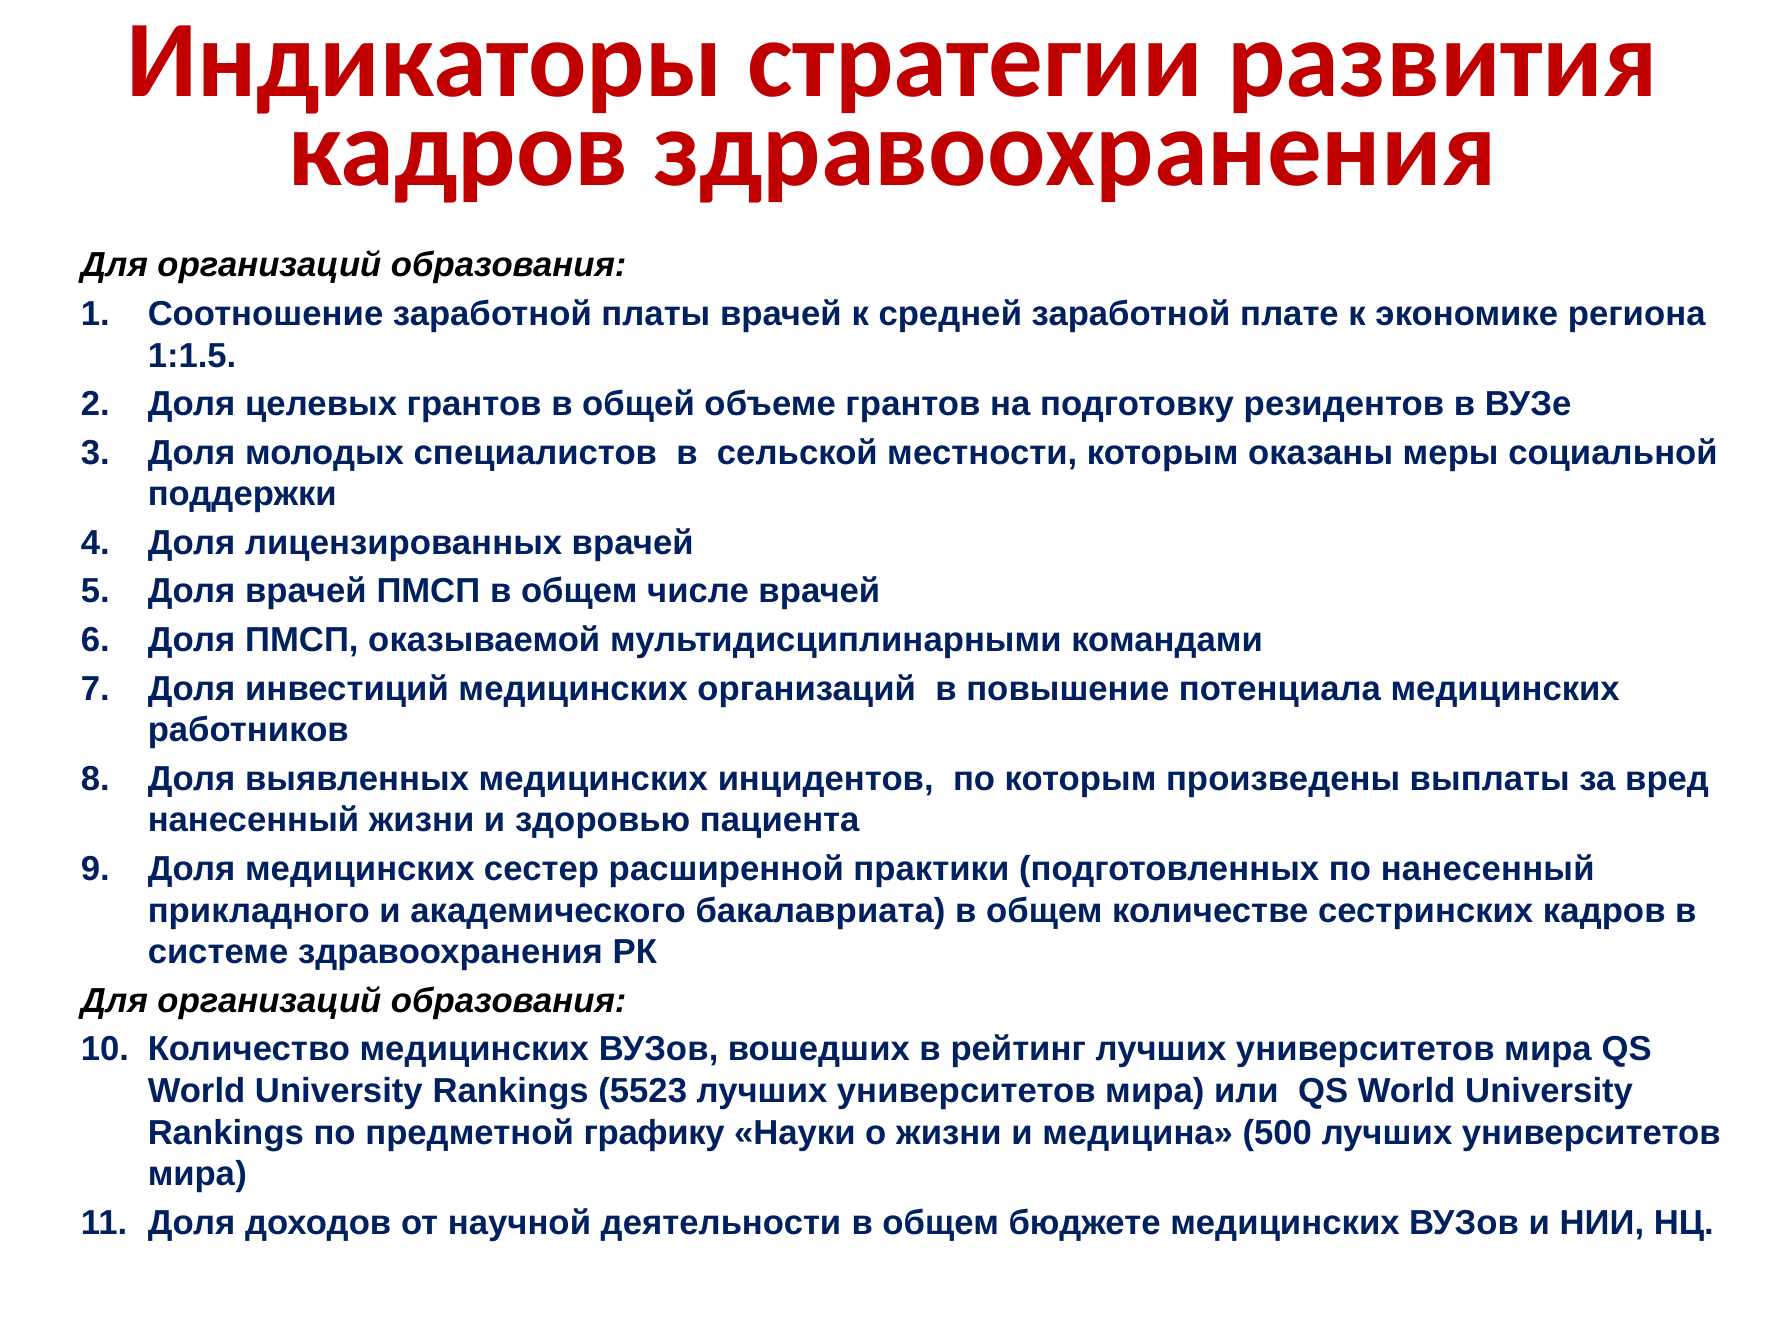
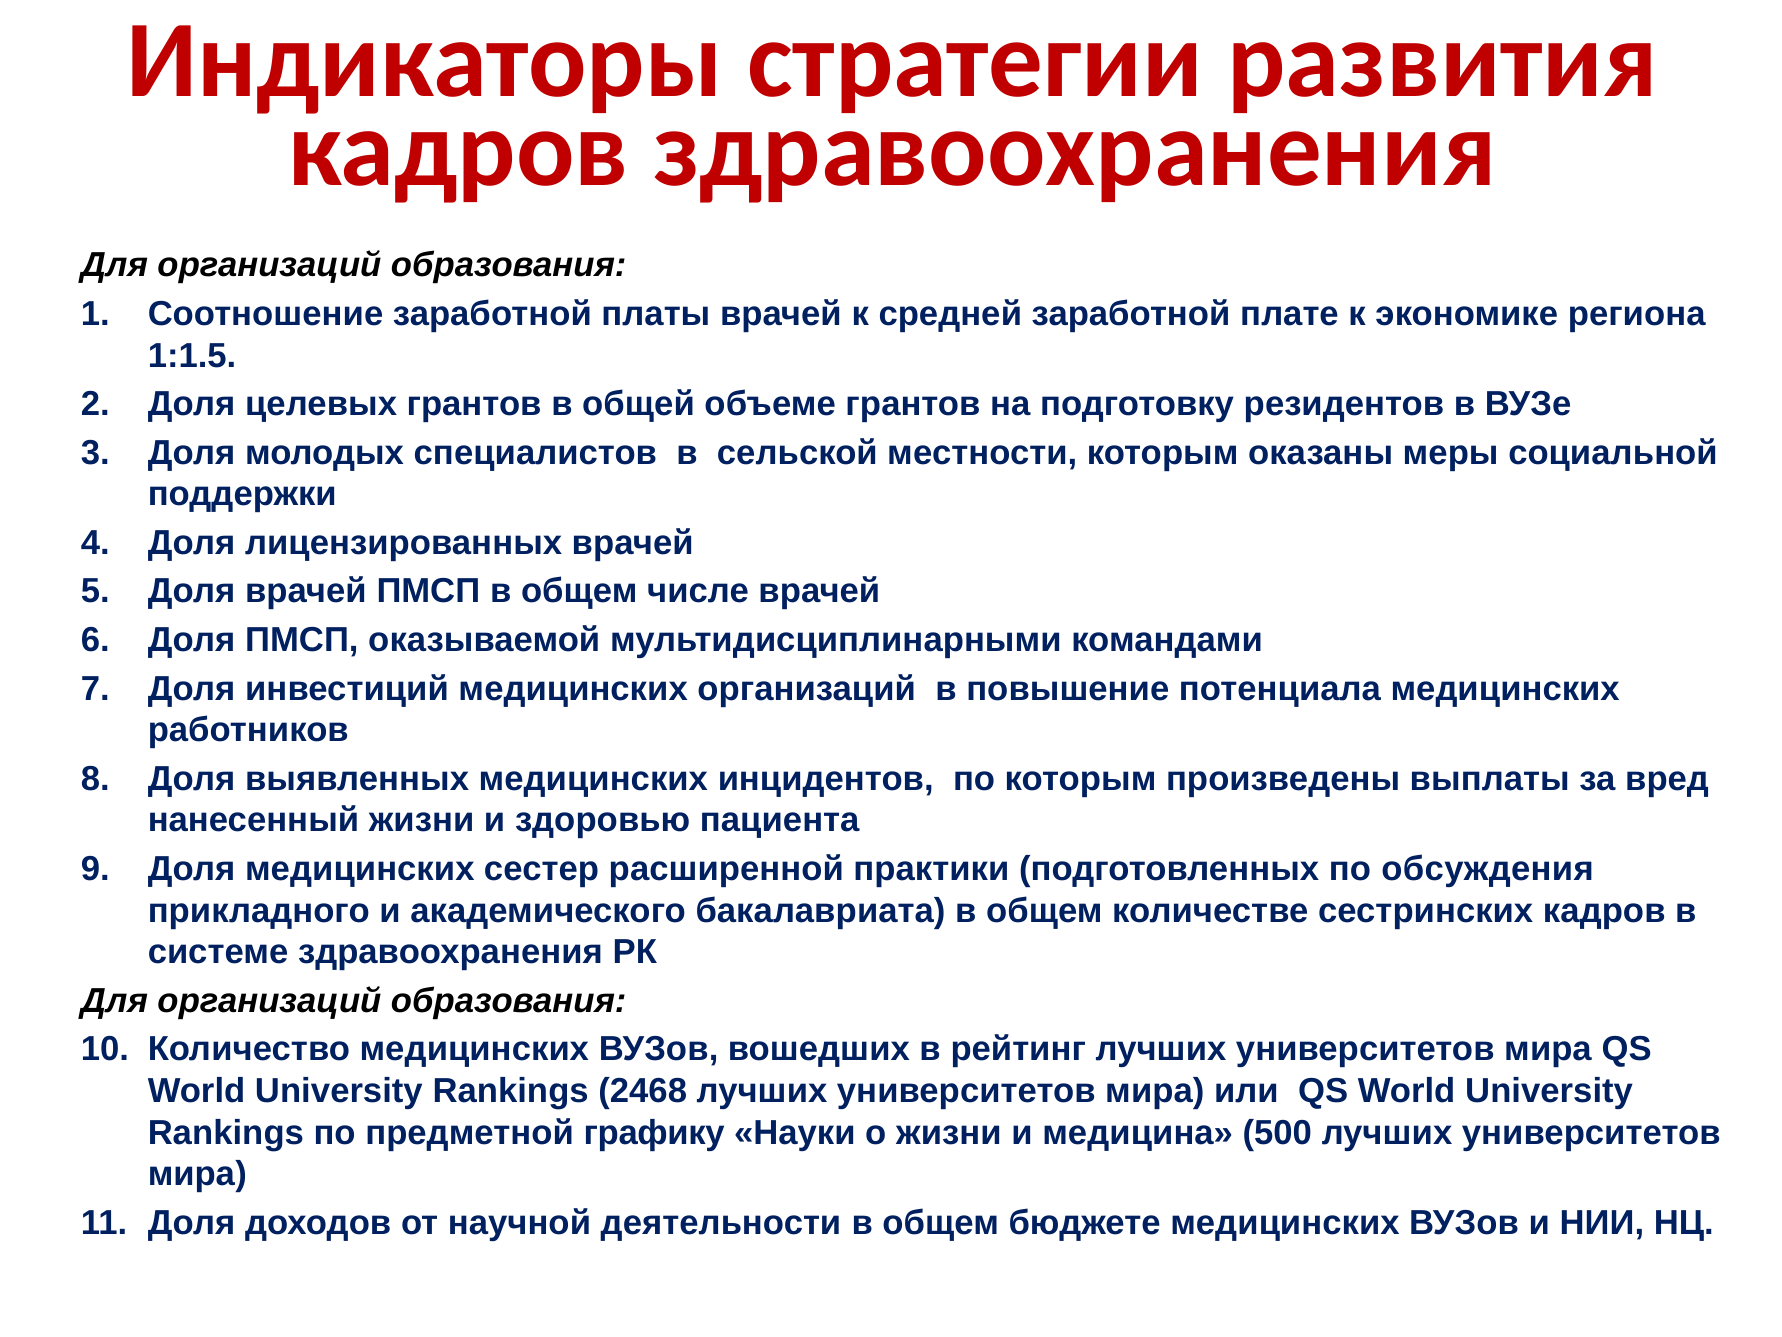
по нанесенный: нанесенный -> обсуждения (1488, 869)
5523: 5523 -> 2468 (643, 1091)
